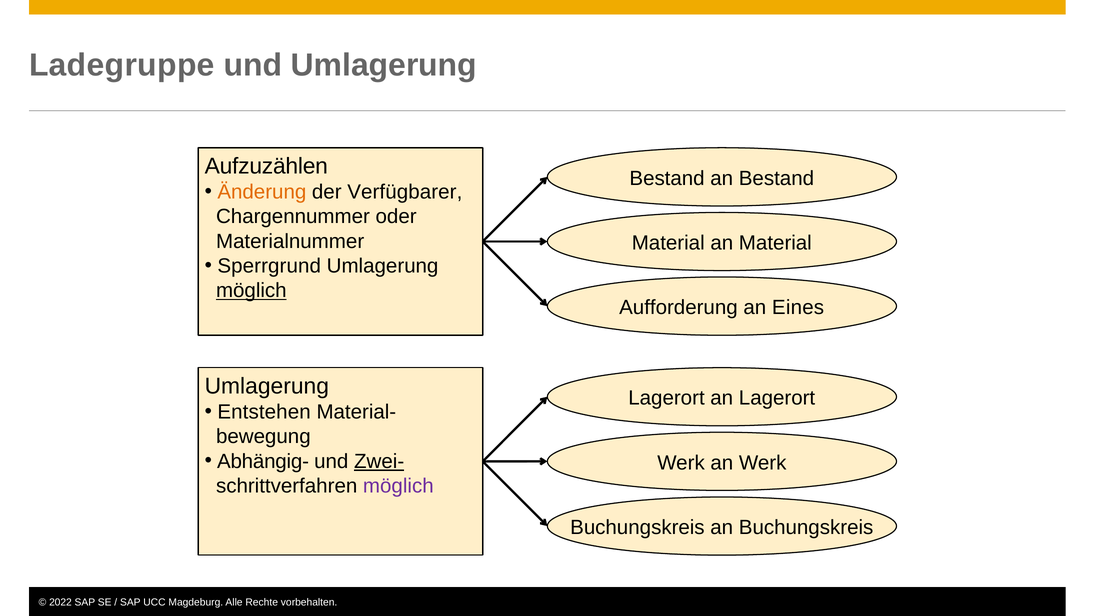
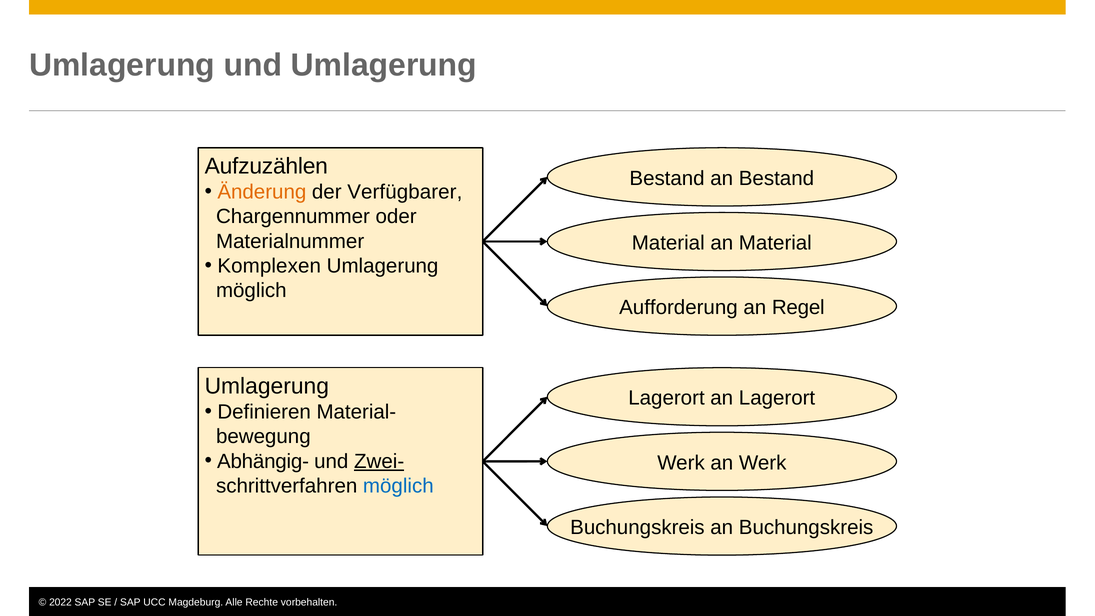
Ladegruppe: Ladegruppe -> Umlagerung (122, 65)
Sperrgrund: Sperrgrund -> Komplexen (269, 266)
möglich underline: present -> none (251, 291)
Eines: Eines -> Regel (798, 307)
Entstehen: Entstehen -> Definieren (264, 412)
möglich colour: purple -> blue (398, 486)
